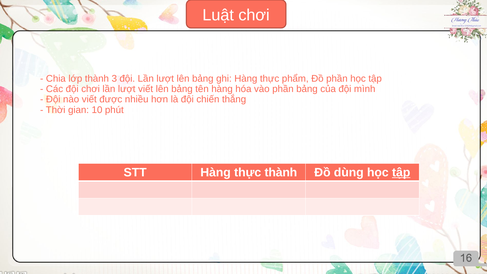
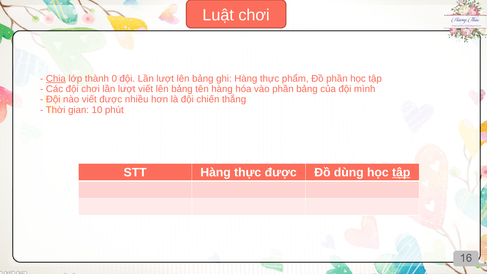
Chia underline: none -> present (56, 79)
3: 3 -> 0 (114, 79)
thực thành: thành -> được (281, 172)
